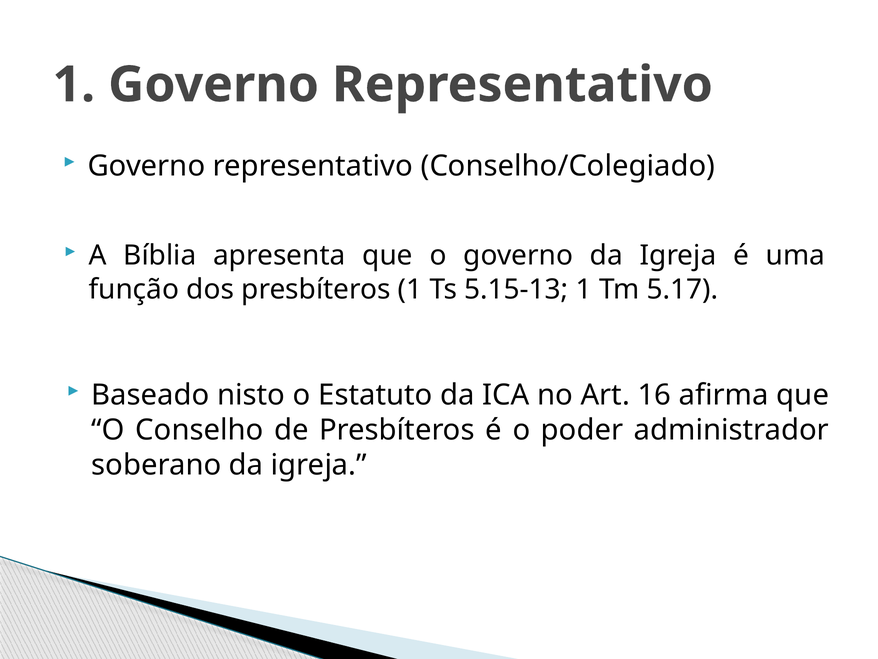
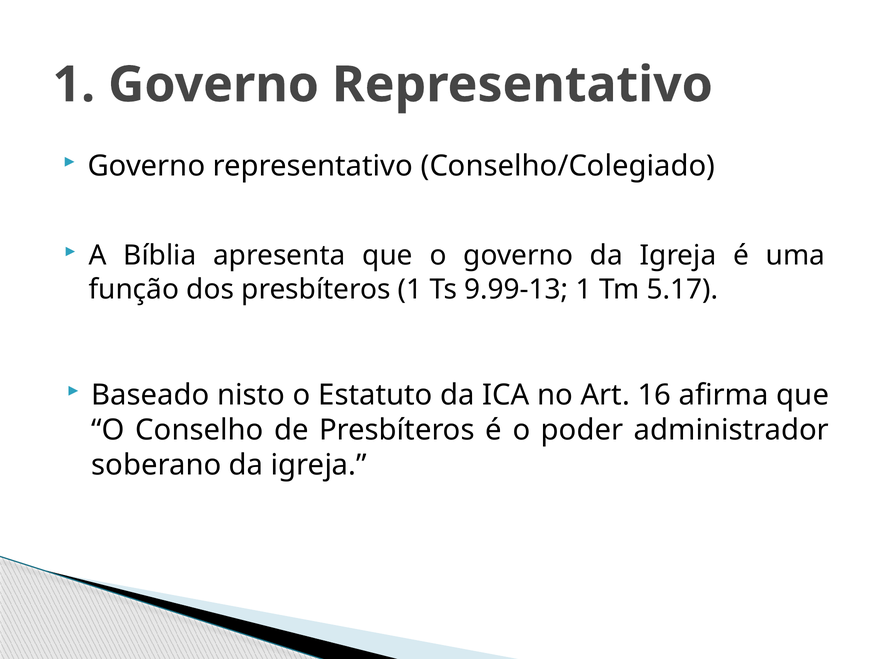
5.15-13: 5.15-13 -> 9.99-13 (516, 289)
